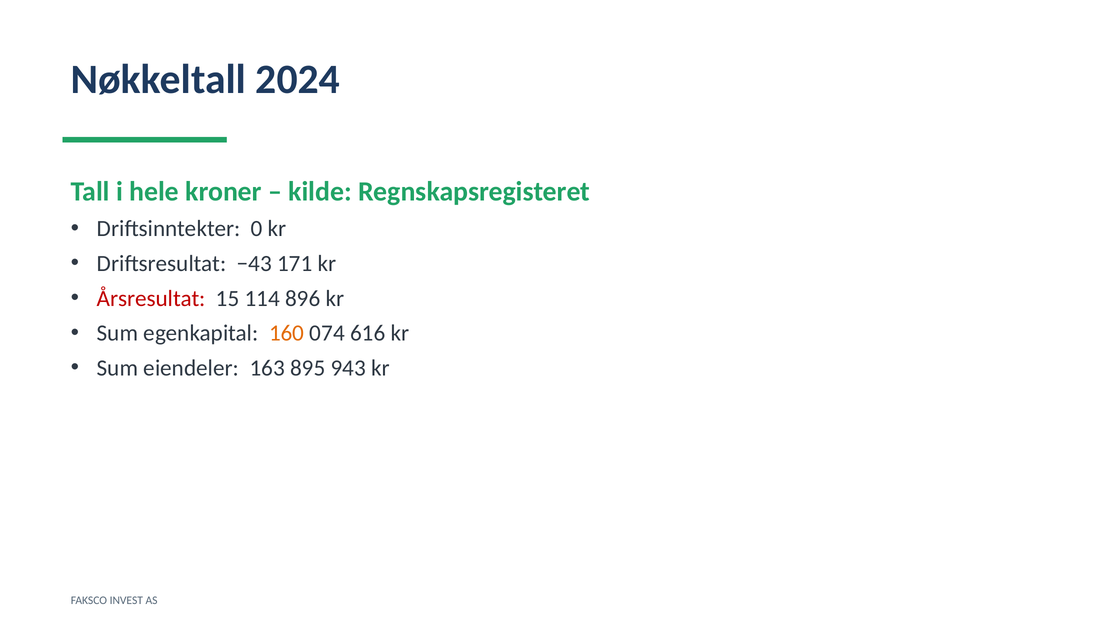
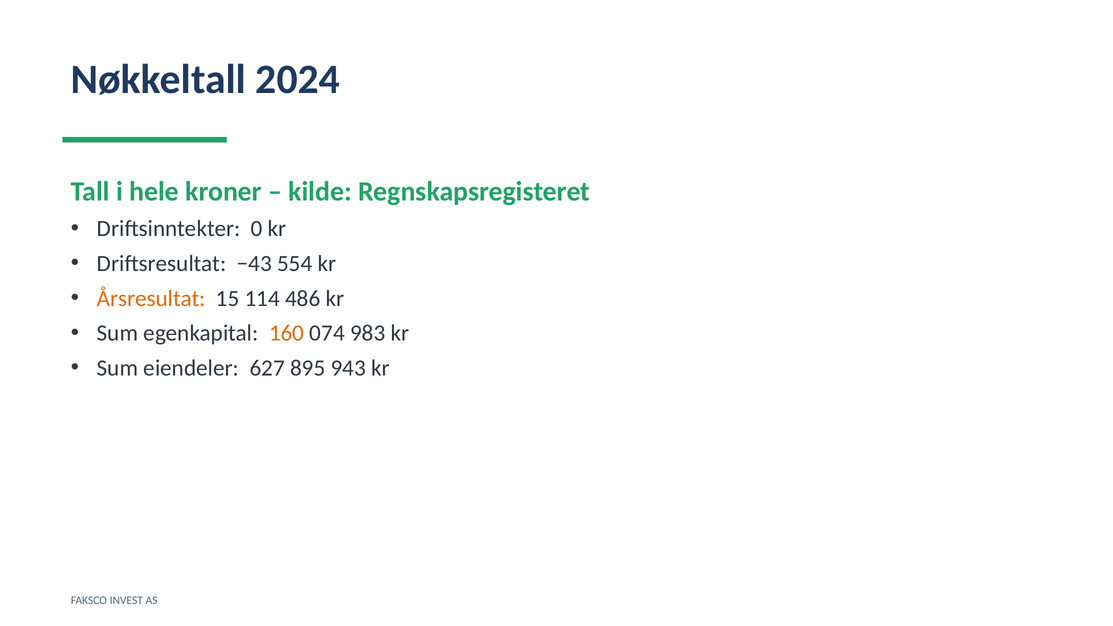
171: 171 -> 554 (295, 264)
Årsresultat colour: red -> orange (151, 298)
896: 896 -> 486 (303, 298)
616: 616 -> 983 (368, 333)
163: 163 -> 627 (267, 368)
